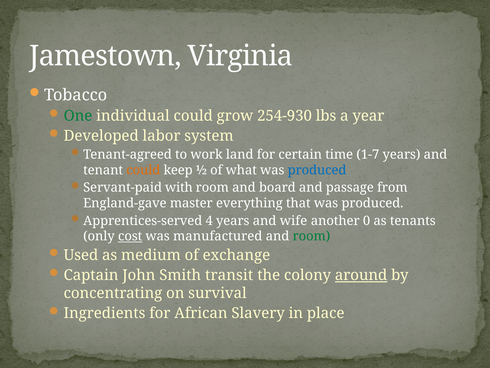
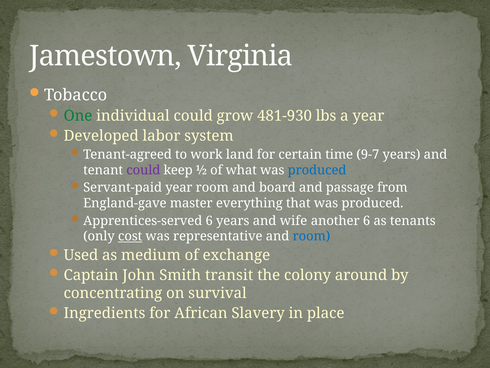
254-930: 254-930 -> 481-930 (285, 116)
1-7: 1-7 -> 9-7 (368, 154)
could colour: orange -> purple (143, 170)
Servant-paid with: with -> year (179, 187)
Apprentices-served 4: 4 -> 6 (209, 221)
another 0: 0 -> 6 (367, 221)
manufactured: manufactured -> representative (218, 236)
room colour: green -> blue (311, 236)
around underline: present -> none (361, 275)
